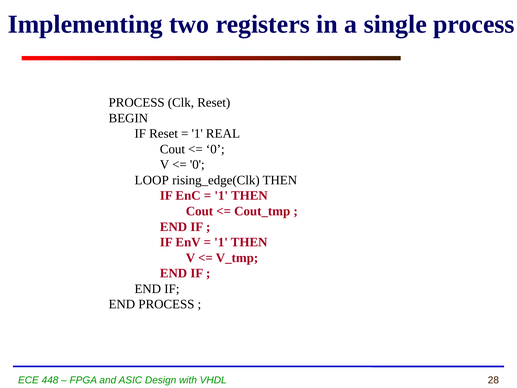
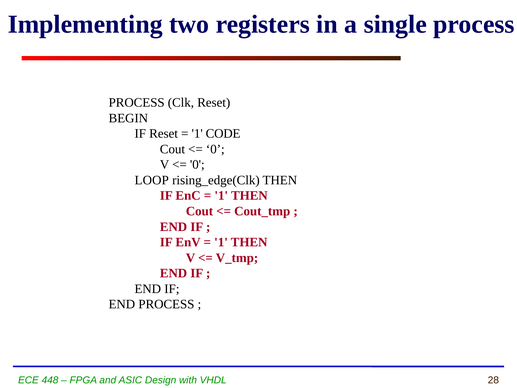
REAL: REAL -> CODE (223, 134)
